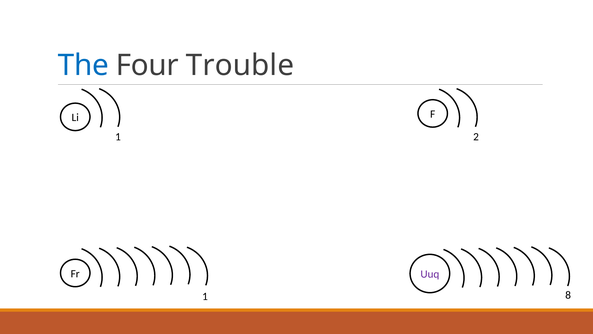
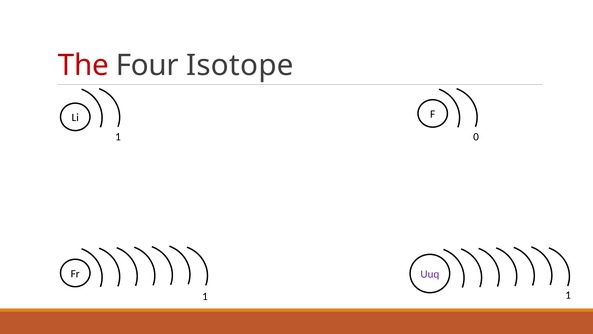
The colour: blue -> red (83, 65)
Trouble: Trouble -> Isotope (240, 65)
2: 2 -> 0 (476, 137)
1 8: 8 -> 1 (568, 295)
